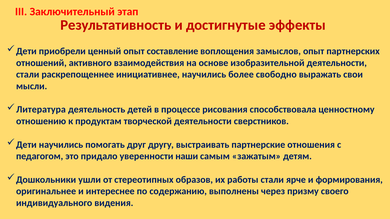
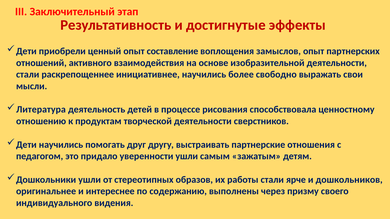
уверенности наши: наши -> ушли (187, 157)
формирования: формирования -> дошкольников (349, 180)
